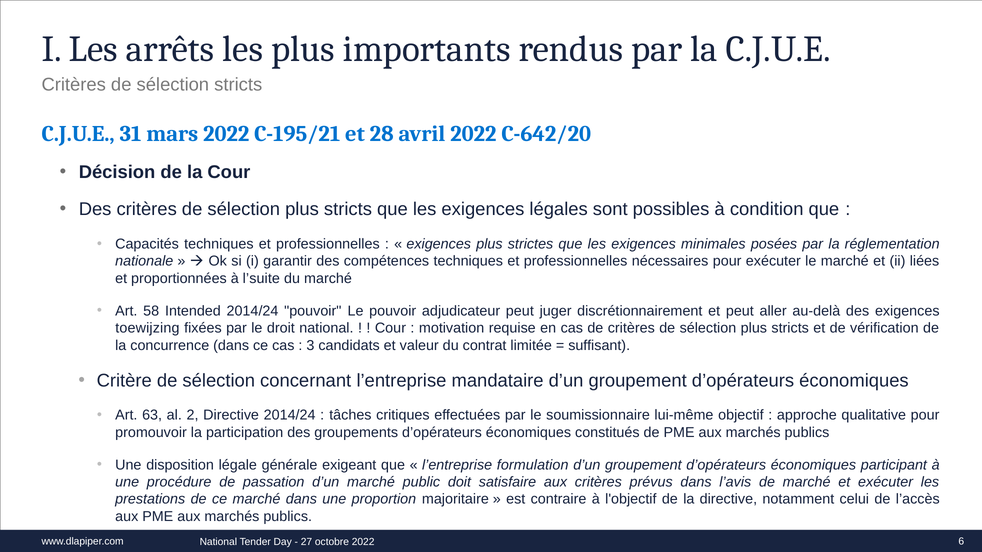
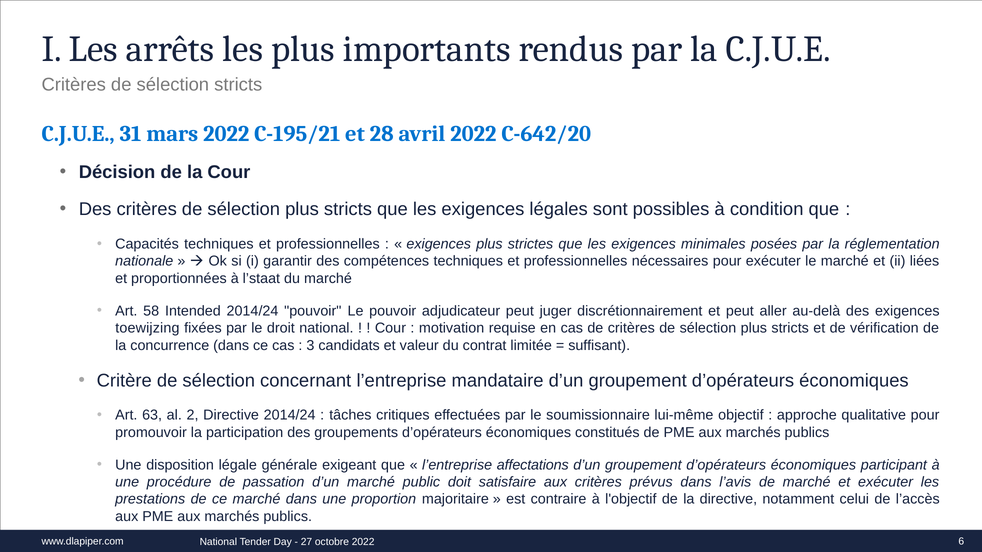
l’suite: l’suite -> l’staat (261, 279)
formulation: formulation -> affectations (533, 465)
